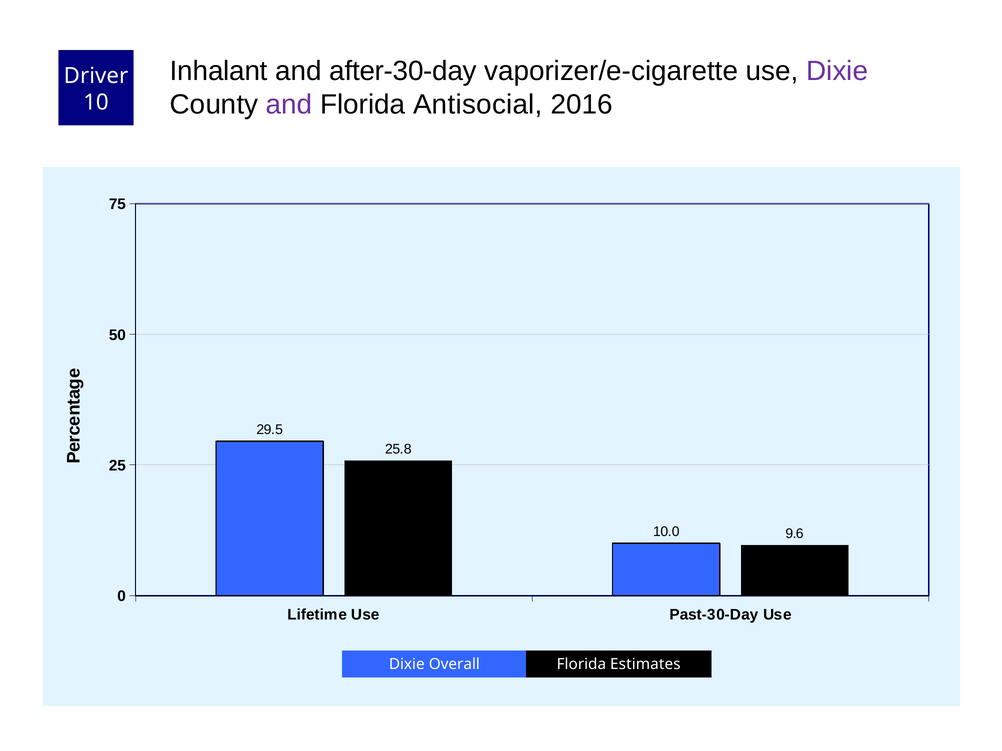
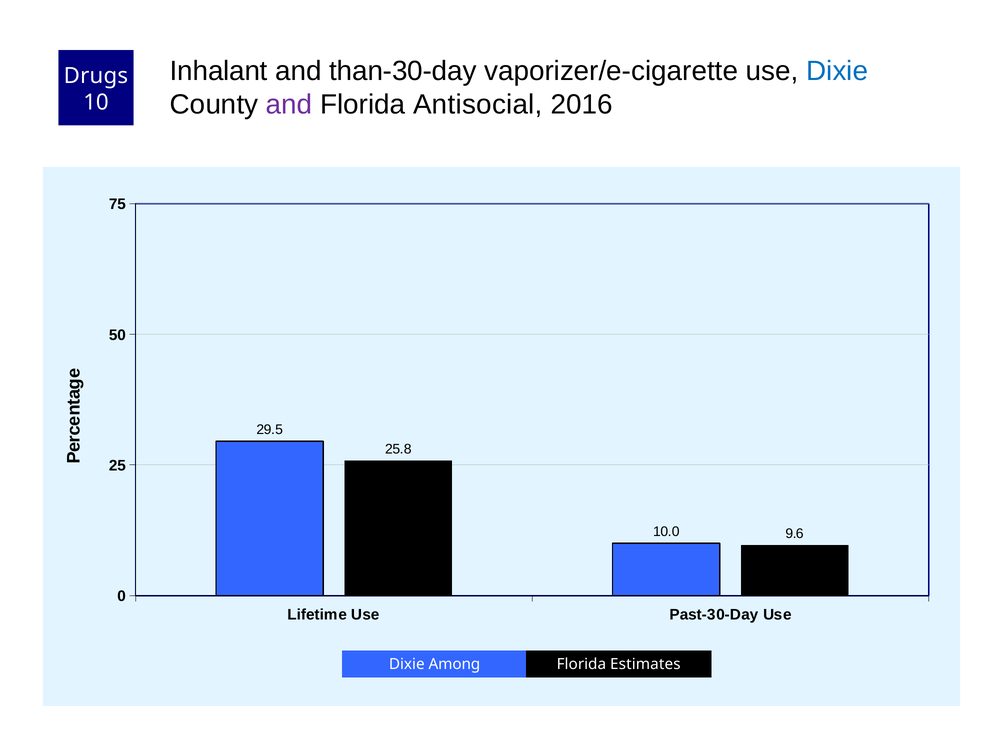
after-30-day: after-30-day -> than-30-day (403, 71)
Dixie colour: purple -> blue (837, 71)
Driver: Driver -> Drugs (96, 76)
Overall: Overall -> Among (454, 664)
